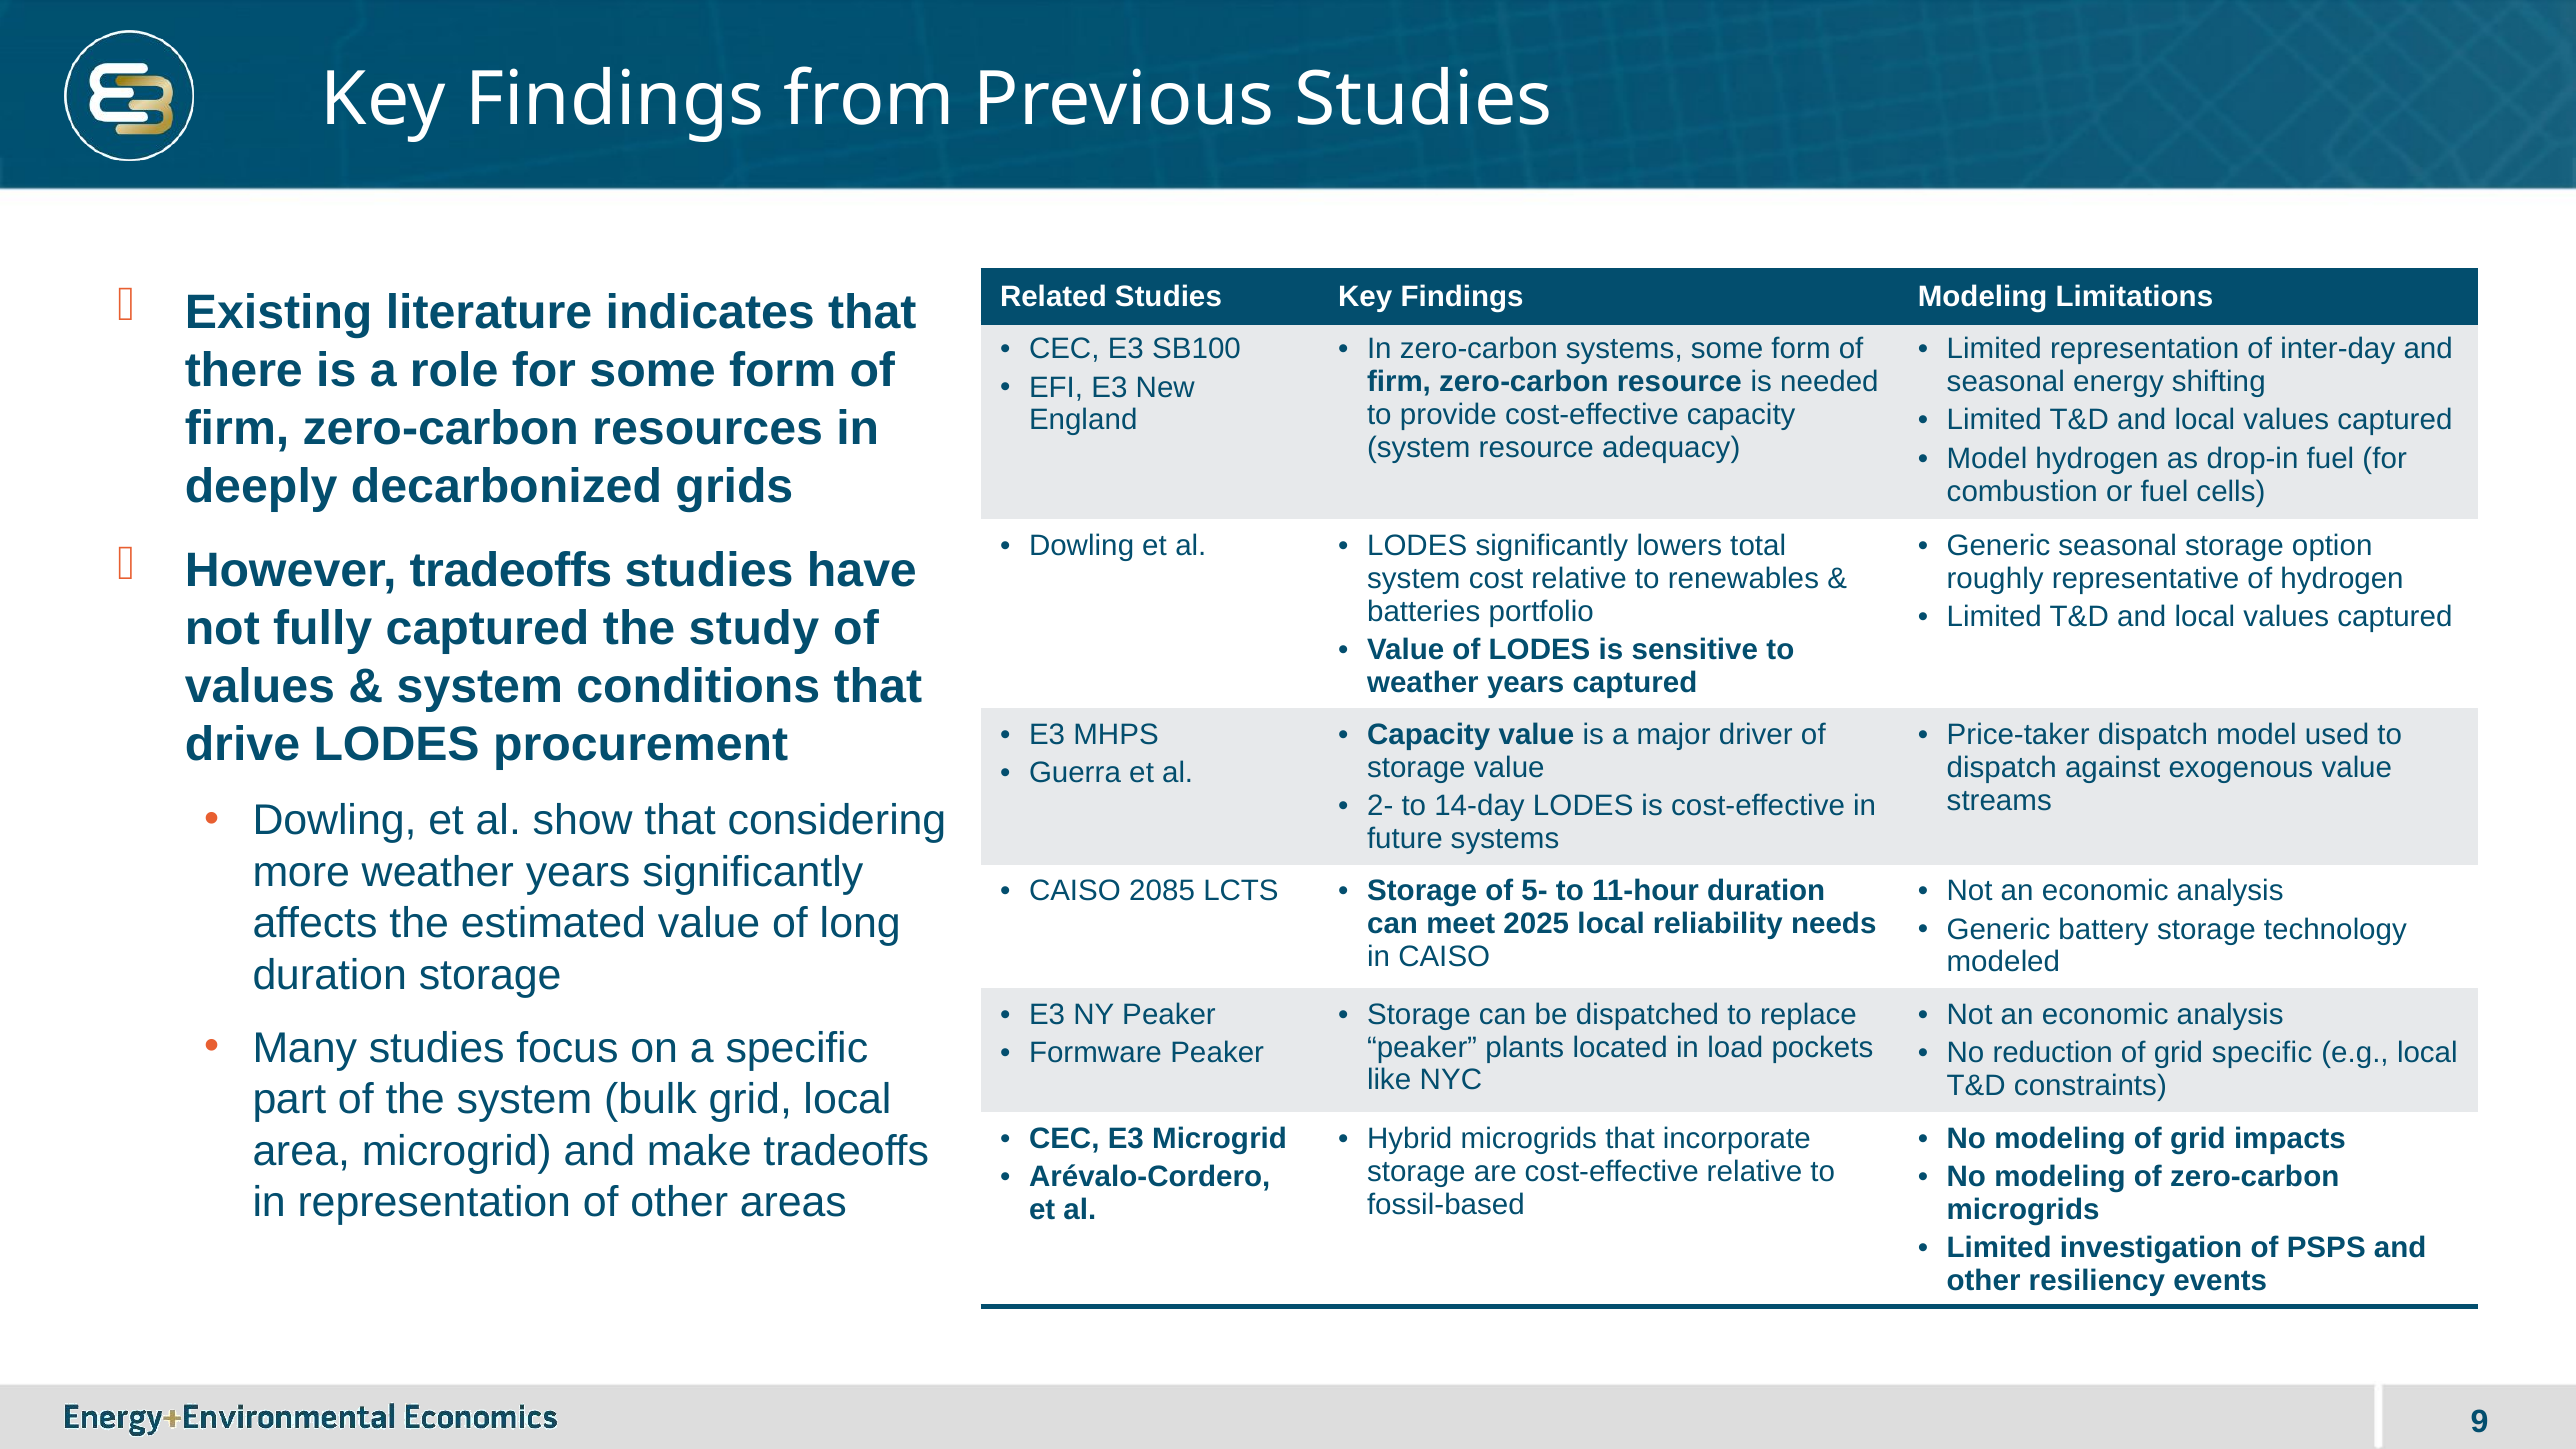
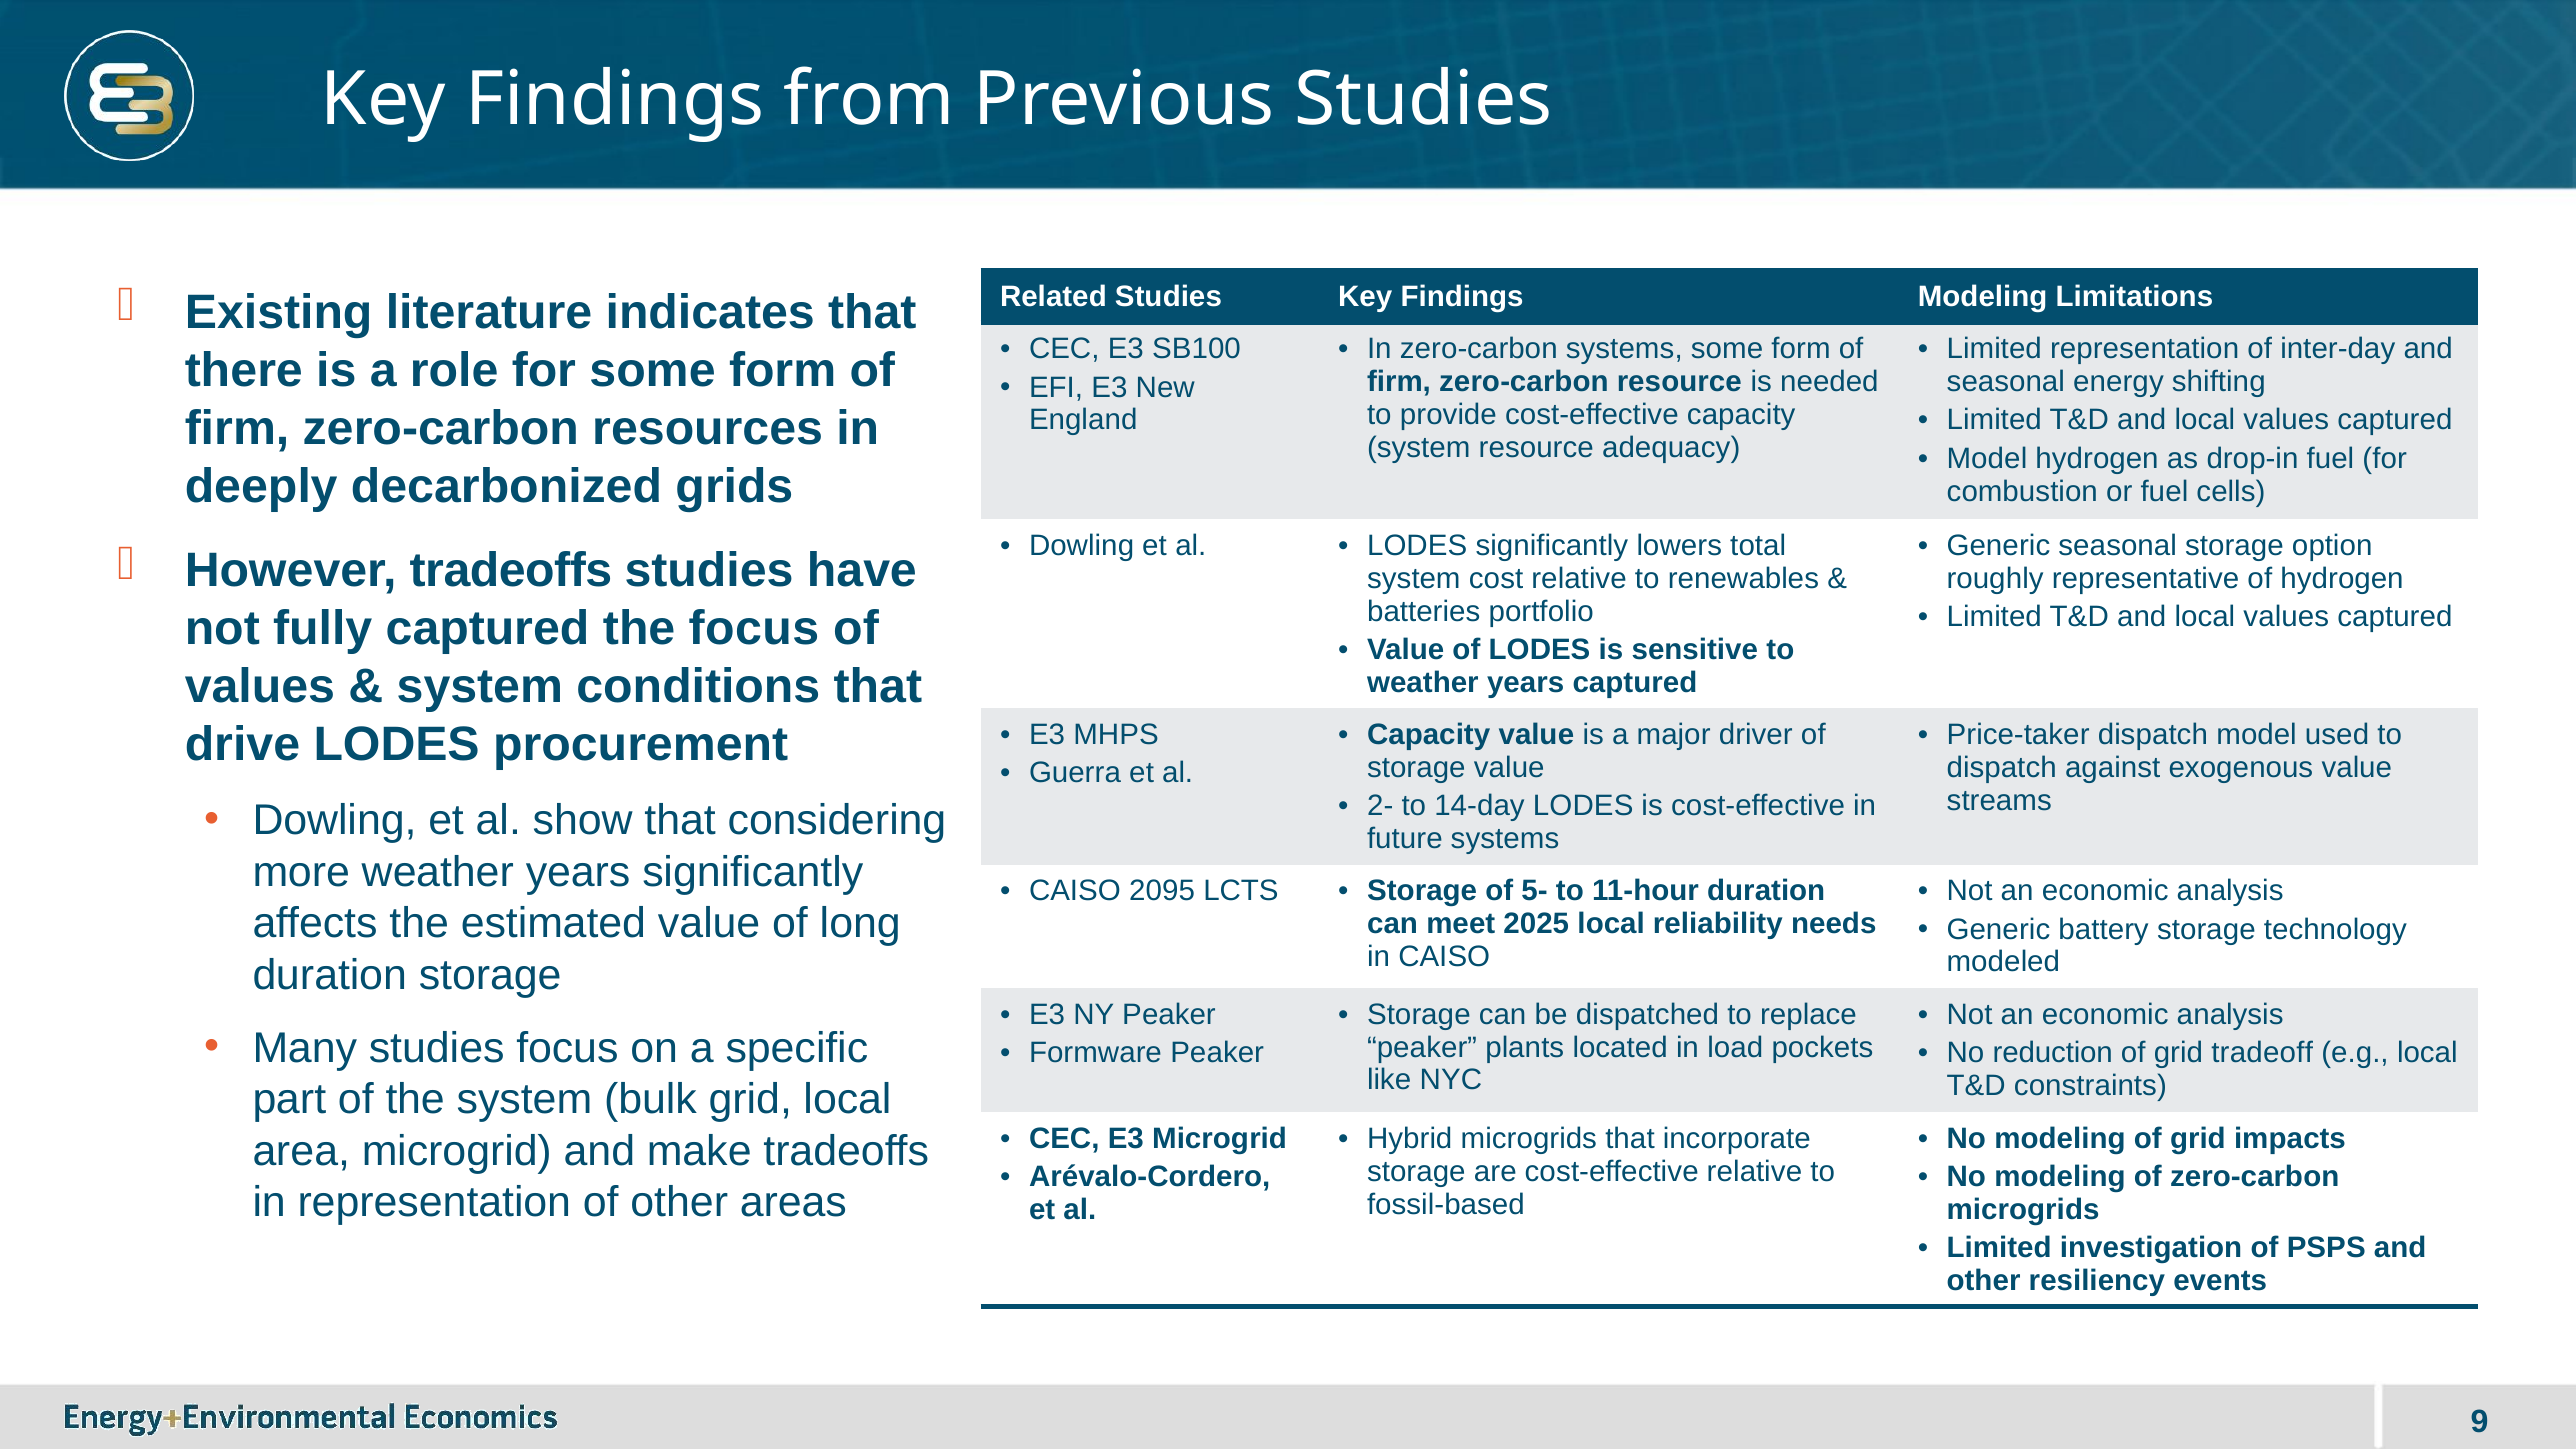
the study: study -> focus (754, 629)
2085: 2085 -> 2095 (1162, 891)
grid specific: specific -> tradeoff (2262, 1053)
